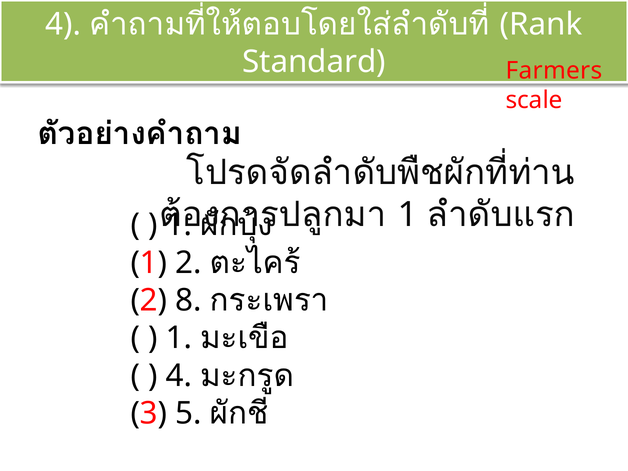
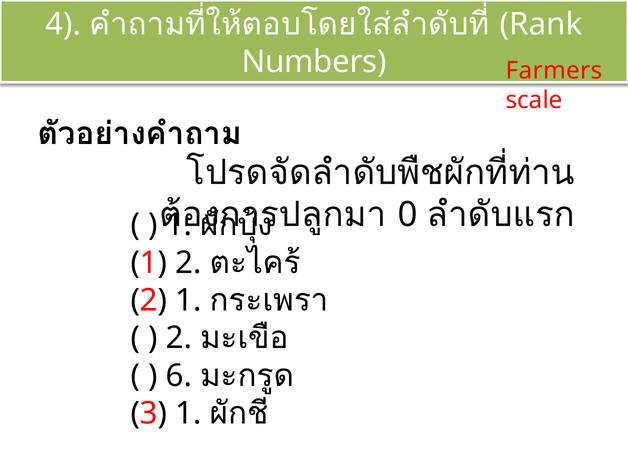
Standard: Standard -> Numbers (314, 62)
1: 1 -> 0 (408, 215)
2 8: 8 -> 1 (189, 300)
1: 1 -> 2 (179, 338)
4: 4 -> 6 (179, 376)
3 5: 5 -> 1 (189, 413)
